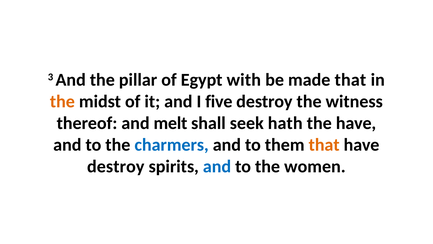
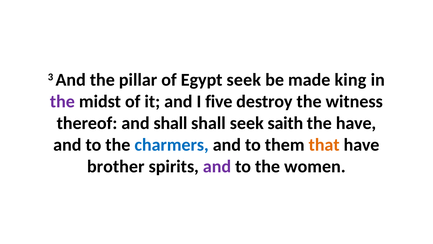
Egypt with: with -> seek (244, 80)
made that: that -> king (350, 80)
the colour: orange -> purple (62, 101)
and melt: melt -> shall (170, 123)
hath: hath -> saith (285, 123)
destroy: destroy -> brother (116, 166)
and colour: blue -> purple (217, 166)
